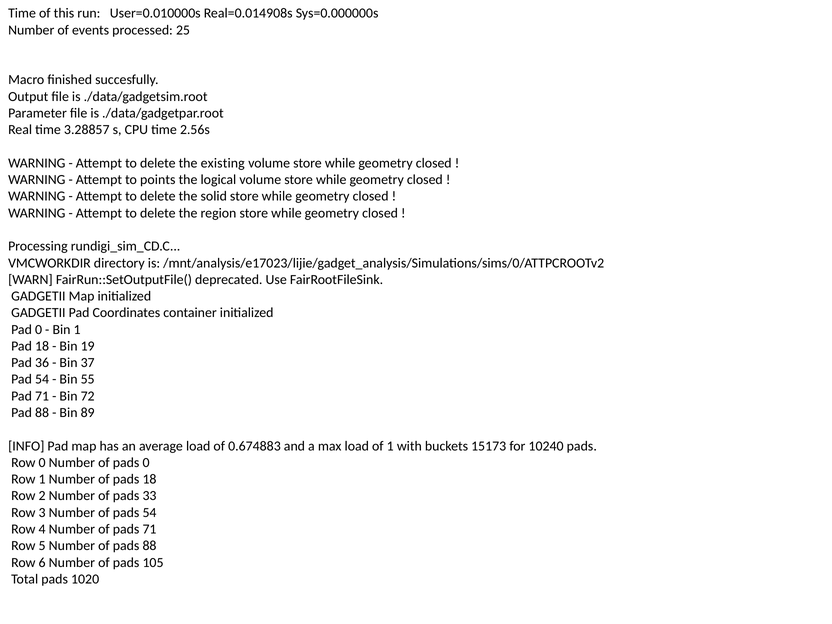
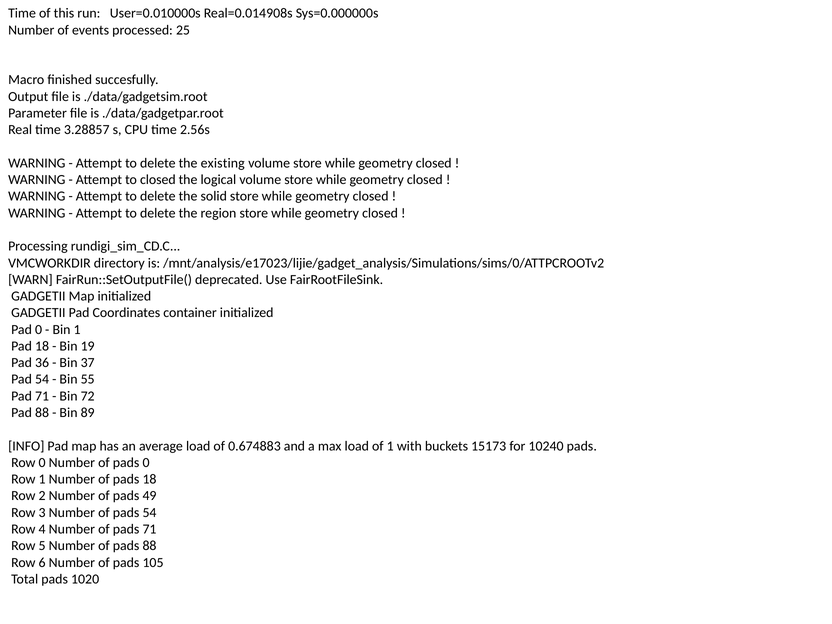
to points: points -> closed (158, 180)
33: 33 -> 49 (150, 496)
